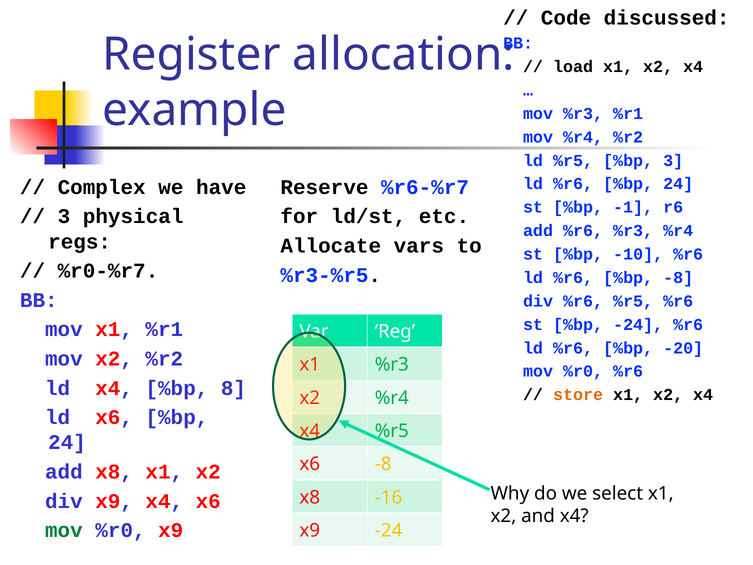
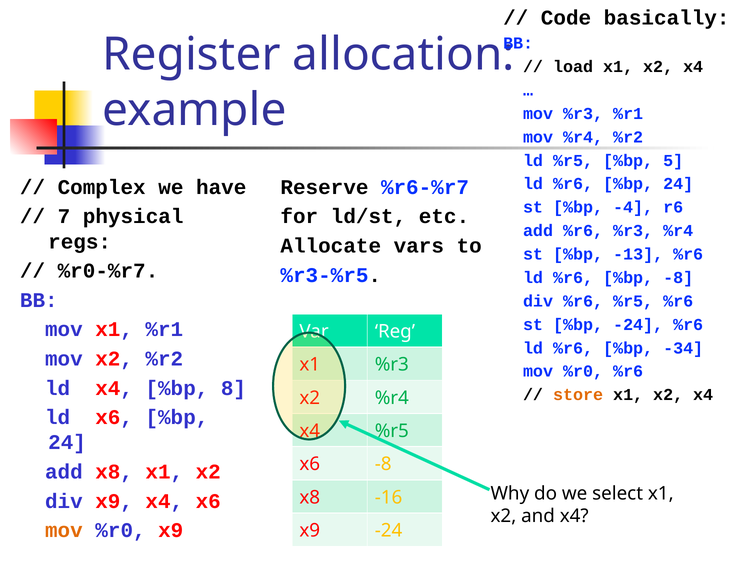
discussed: discussed -> basically (667, 18)
%bp 3: 3 -> 5 (673, 160)
-1: -1 -> -4 (633, 207)
3: 3 -> 7 (64, 216)
-10: -10 -> -13 (638, 254)
-20: -20 -> -34 (683, 348)
mov colour: green -> orange (64, 530)
